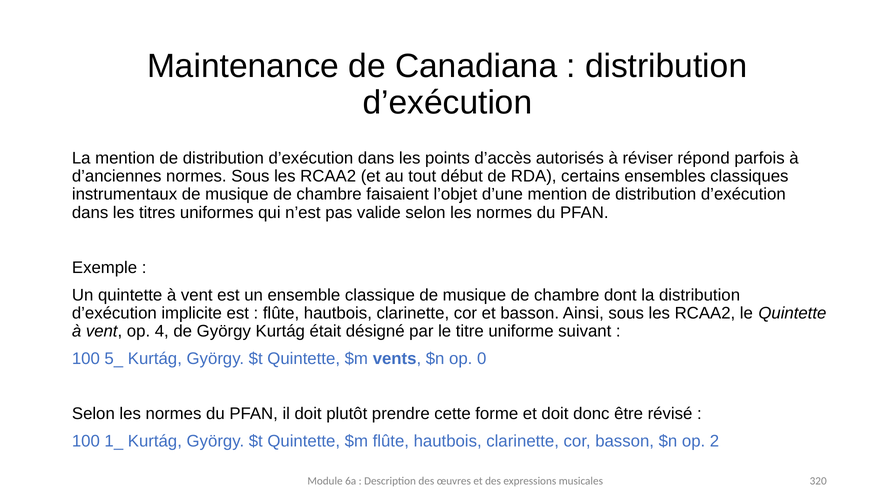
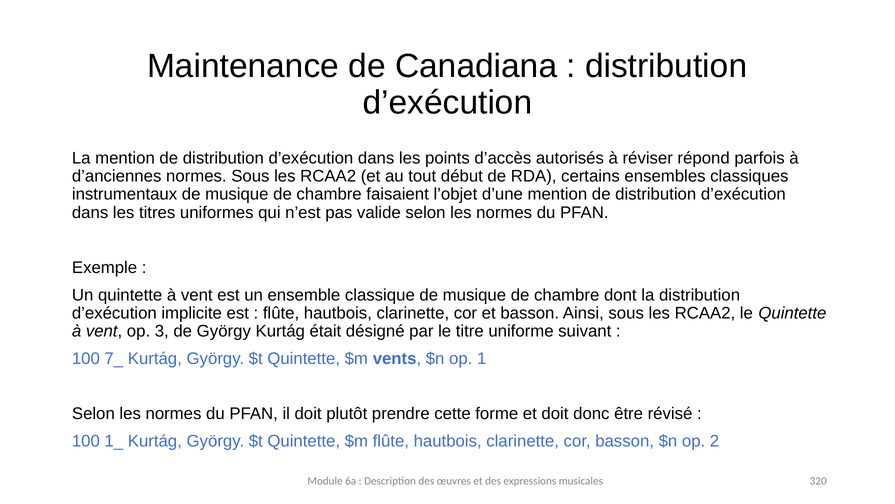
4: 4 -> 3 (162, 331)
5_: 5_ -> 7_ (114, 358)
0: 0 -> 1 (482, 358)
